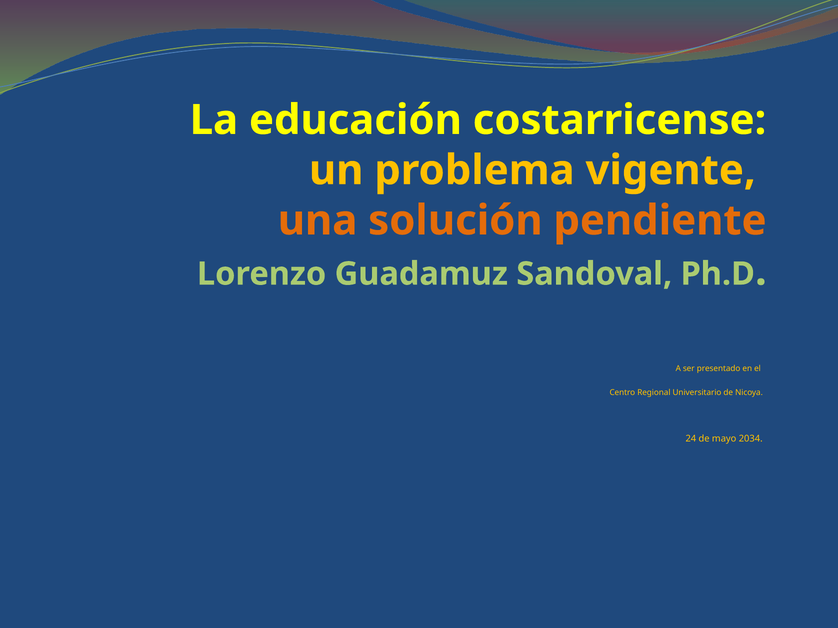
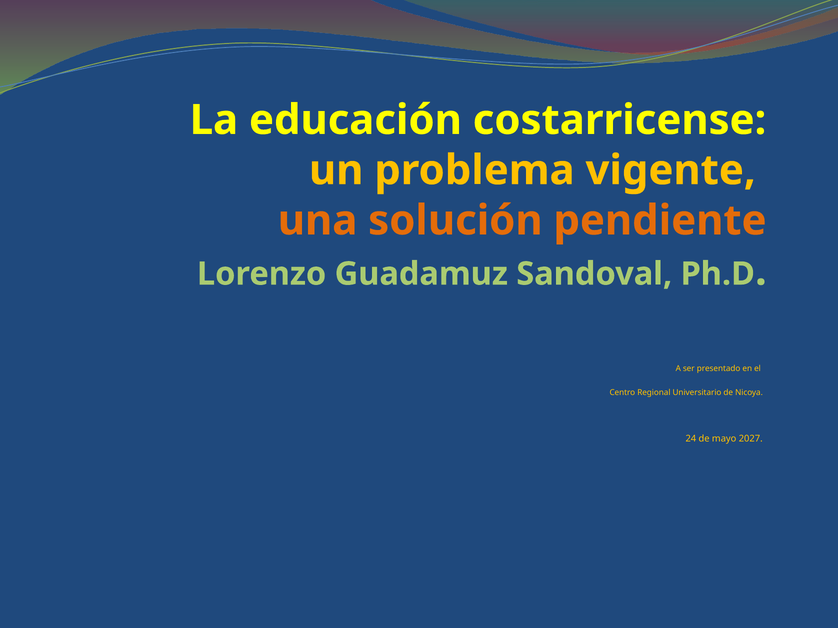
2034: 2034 -> 2027 (751, 439)
